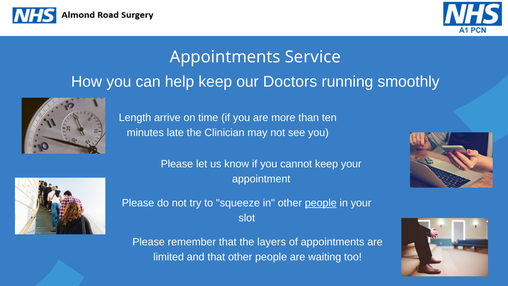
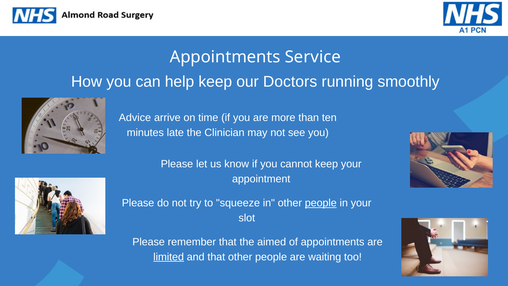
Length: Length -> Advice (135, 118)
layers: layers -> aimed (272, 242)
limited underline: none -> present (169, 257)
